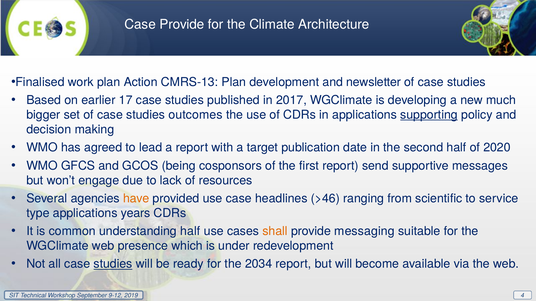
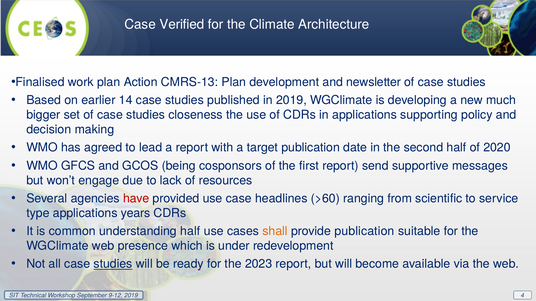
Case Provide: Provide -> Verified (182, 24)
17: 17 -> 14 (126, 100)
in 2017: 2017 -> 2019 (291, 100)
outcomes: outcomes -> closeness (196, 115)
supporting underline: present -> none (429, 115)
have colour: orange -> red (136, 199)
>46: >46 -> >60 (325, 199)
provide messaging: messaging -> publication (364, 232)
2034: 2034 -> 2023 (259, 264)
